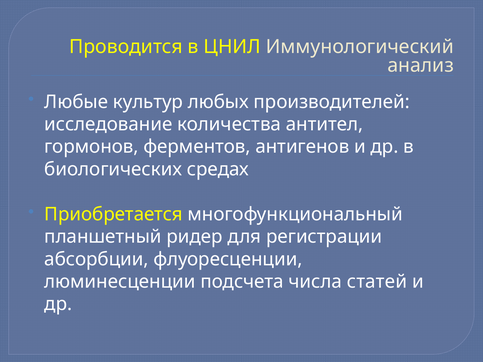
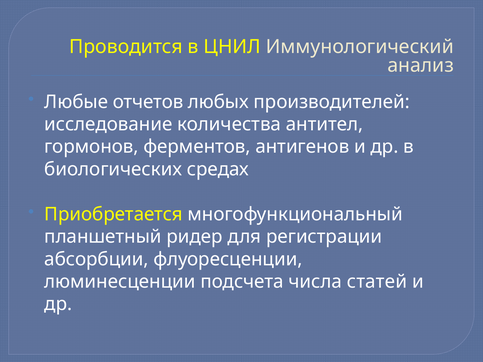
культур: культур -> отчетов (148, 102)
